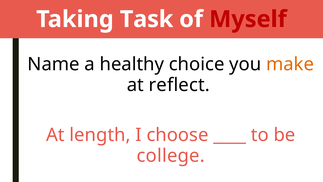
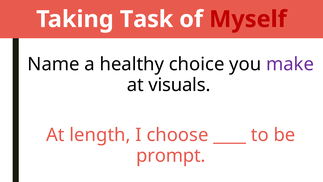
make colour: orange -> purple (290, 64)
reflect: reflect -> visuals (179, 85)
college: college -> prompt (171, 156)
